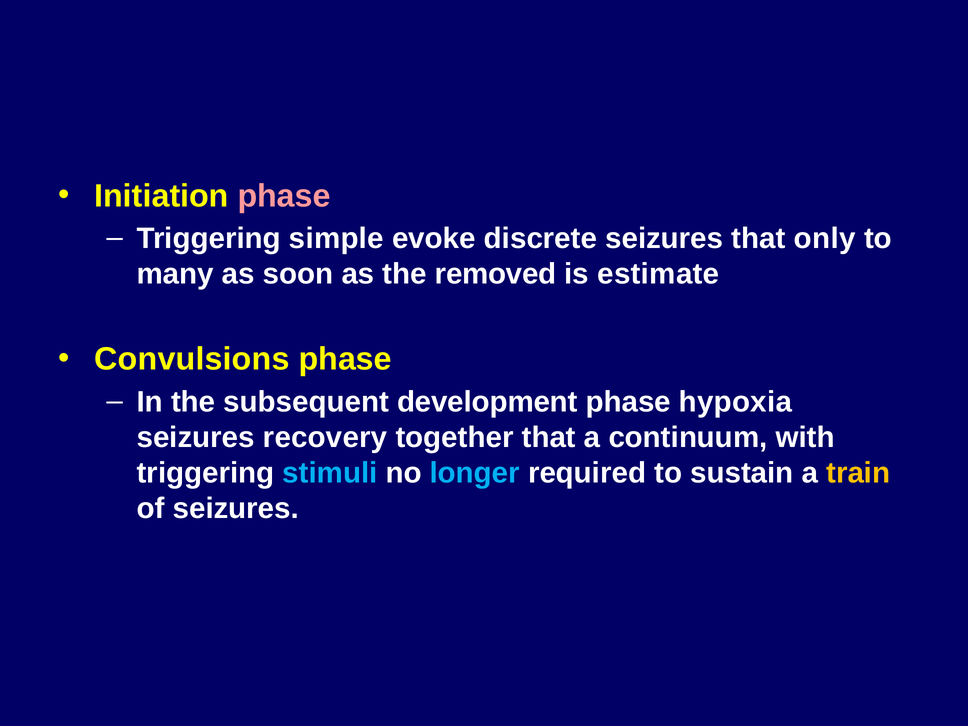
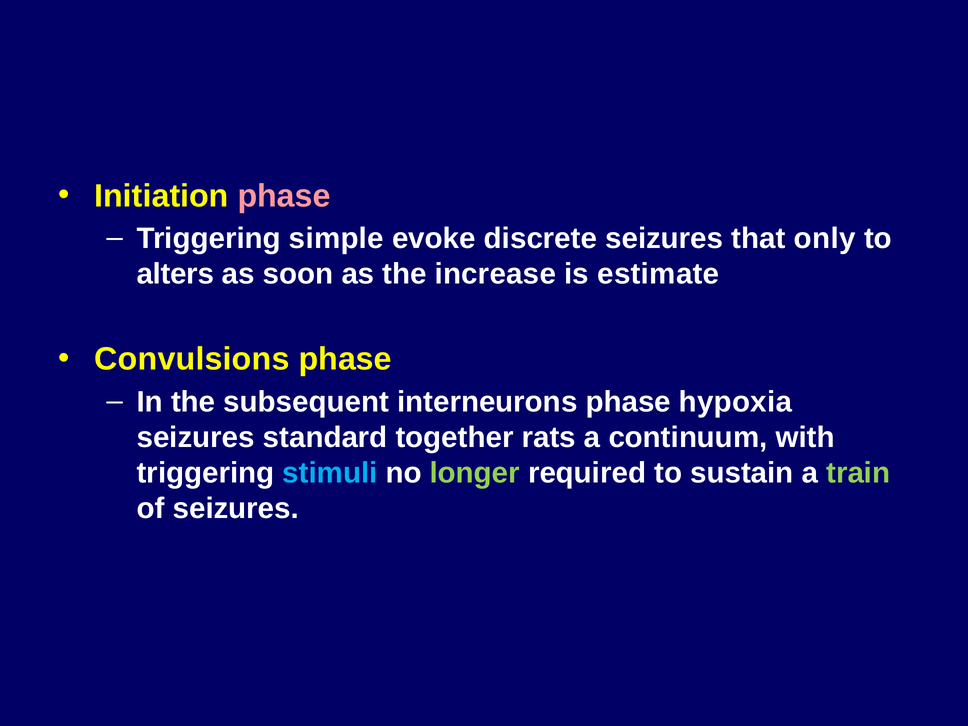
many: many -> alters (175, 274)
removed: removed -> increase (495, 274)
development: development -> interneurons (487, 402)
recovery: recovery -> standard (325, 438)
together that: that -> rats (549, 438)
longer colour: light blue -> light green (475, 473)
train colour: yellow -> light green (858, 473)
